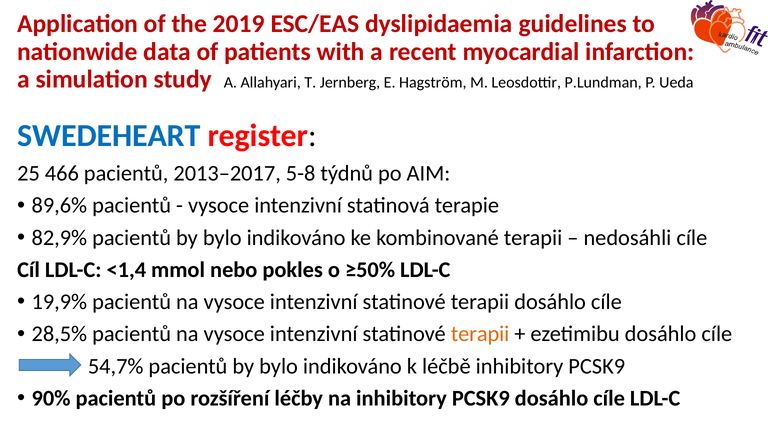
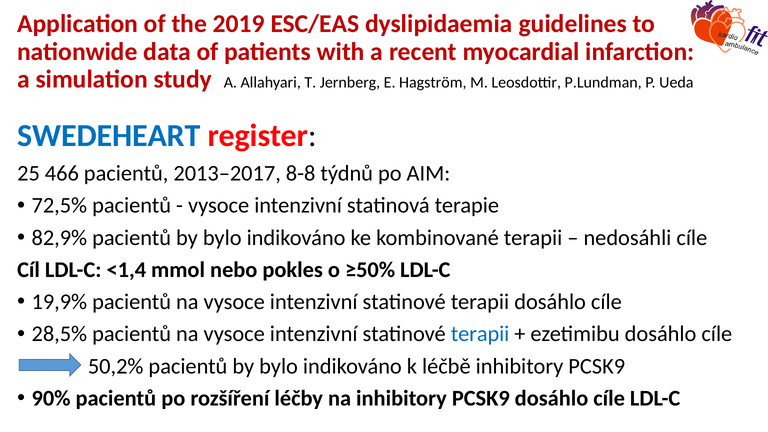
5-8: 5-8 -> 8-8 (301, 173)
89,6%: 89,6% -> 72,5% (59, 205)
terapii colour: orange -> blue (480, 334)
54,7%: 54,7% -> 50,2% (116, 366)
